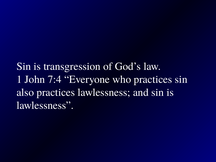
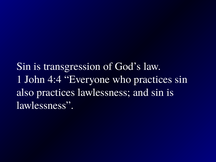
7:4: 7:4 -> 4:4 (55, 79)
